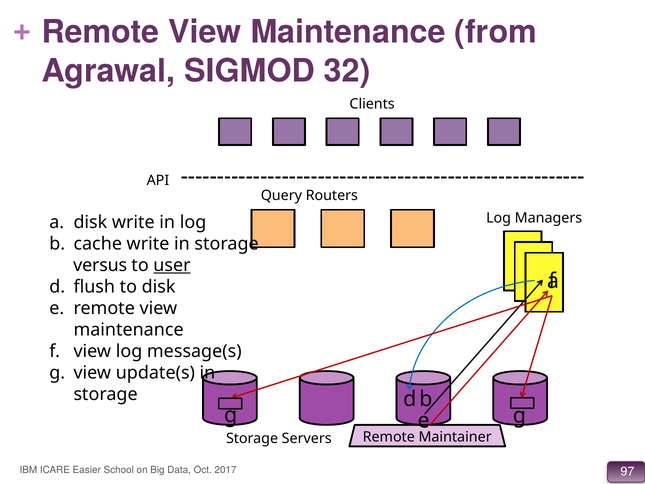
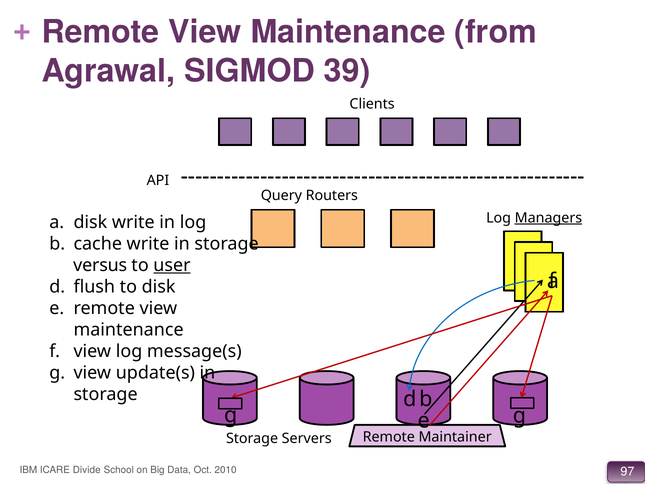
32: 32 -> 39 (347, 71)
Managers underline: none -> present (548, 218)
Easier: Easier -> Divide (87, 470)
2017: 2017 -> 2010 (226, 470)
